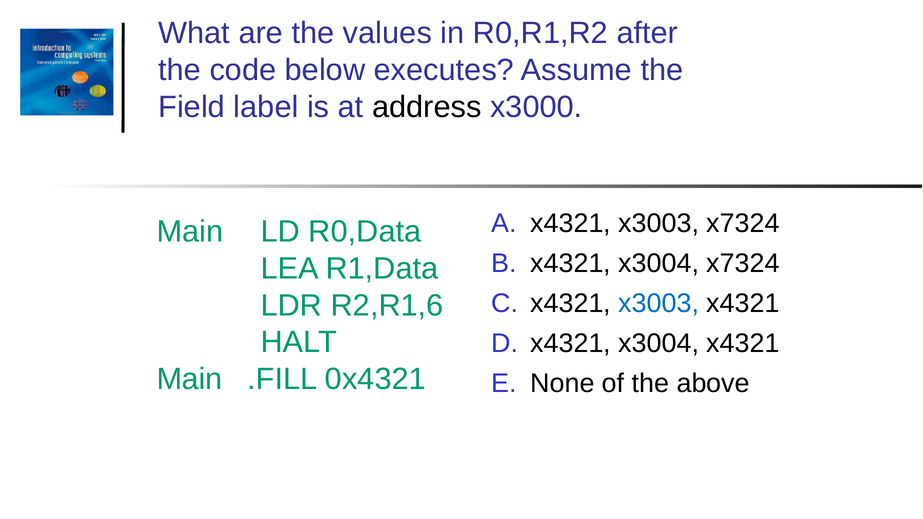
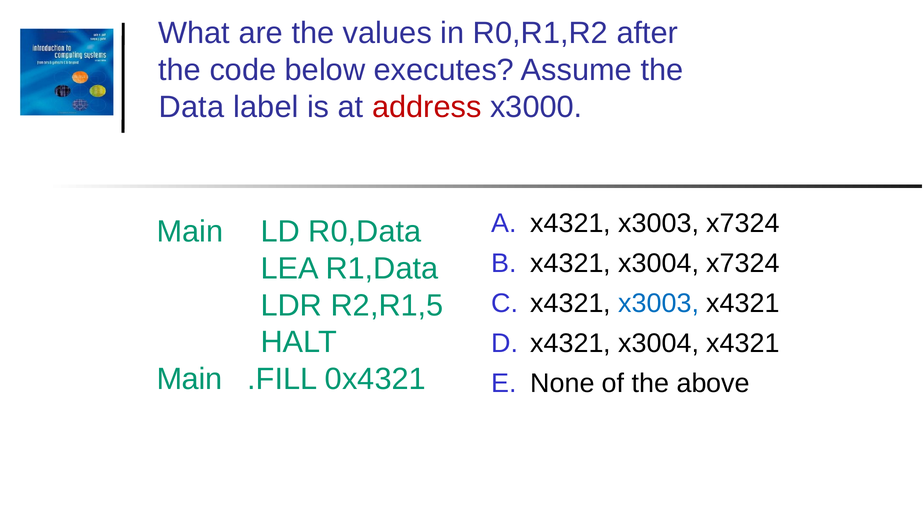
Field: Field -> Data (191, 107)
address colour: black -> red (427, 107)
R2,R1,6: R2,R1,6 -> R2,R1,5 (387, 306)
